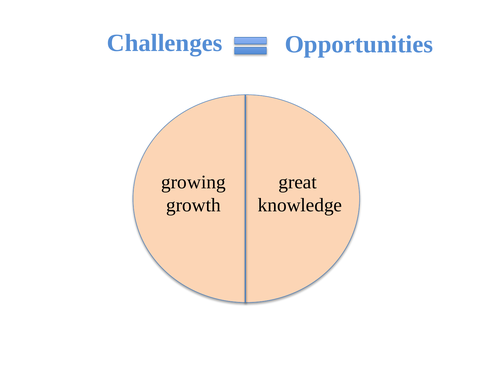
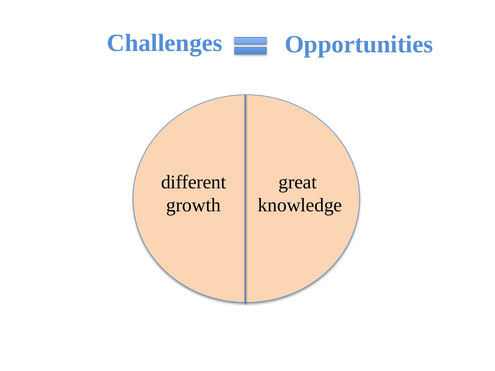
growing: growing -> different (194, 182)
